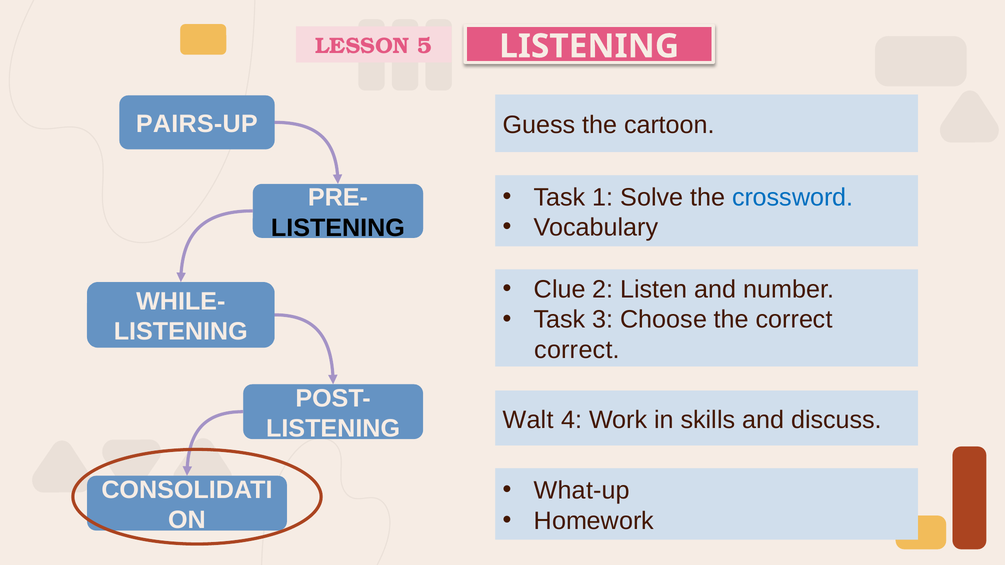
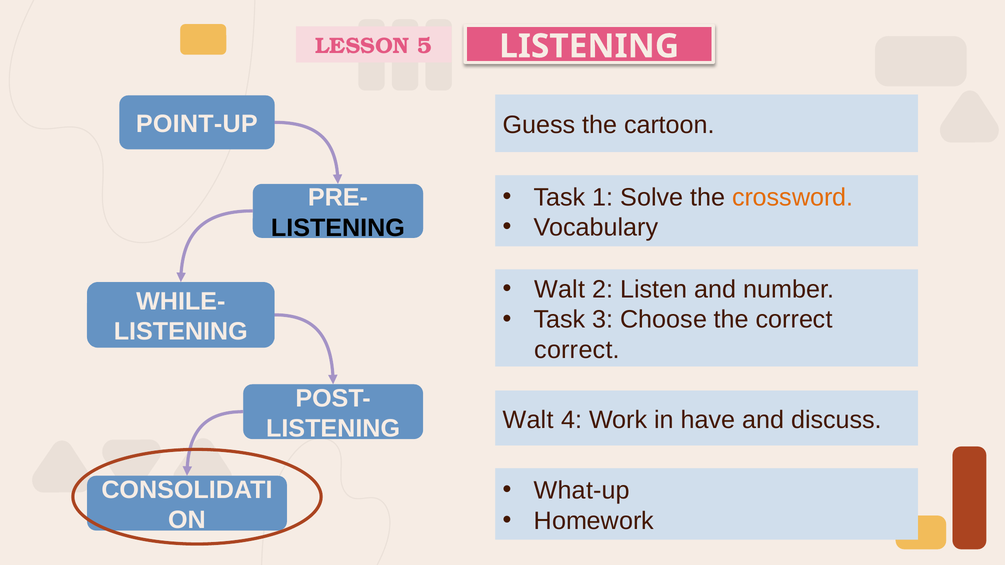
PAIRS-UP: PAIRS-UP -> POINT-UP (197, 124)
crossword colour: blue -> orange (793, 198)
Clue: Clue -> Walt (560, 290)
skills: skills -> have (708, 420)
